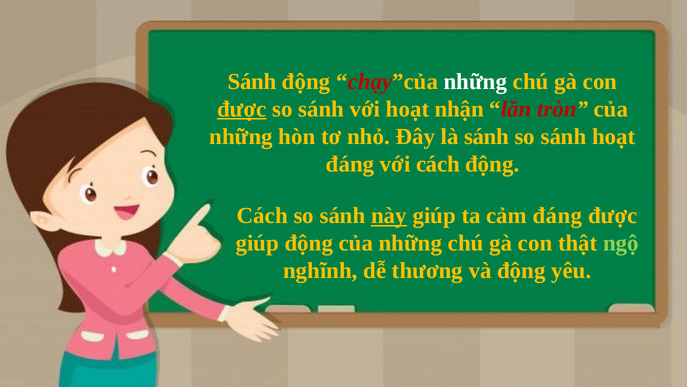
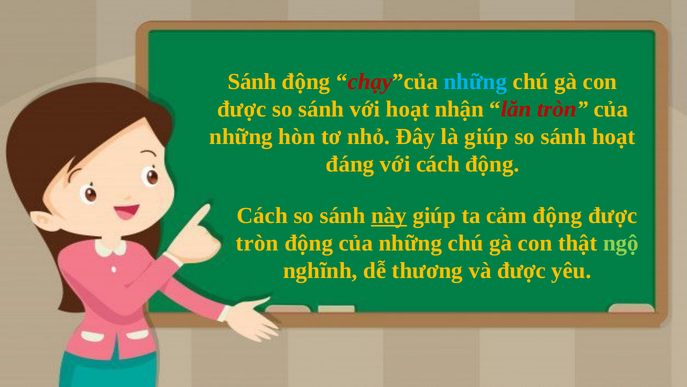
những colour: white -> light blue (475, 81)
được underline: present -> none (242, 109)
là sánh: sánh -> giúp (486, 136)
cảm đáng: đáng -> động (558, 215)
giúp: giúp -> tròn (257, 243)
và động: động -> được (522, 270)
